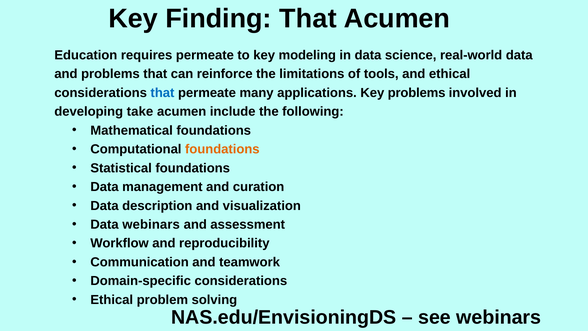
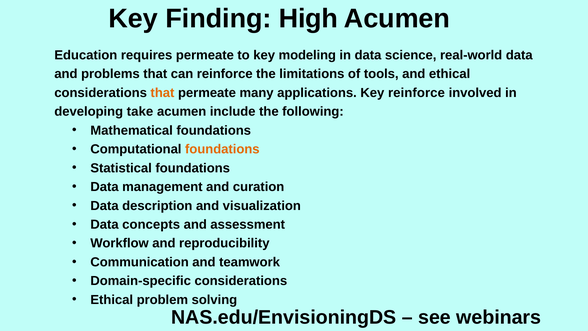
Finding That: That -> High (308, 19)
that colour: blue -> orange (162, 93)
Key problems: problems -> reinforce (416, 93)
Data webinars: webinars -> concepts (151, 224)
